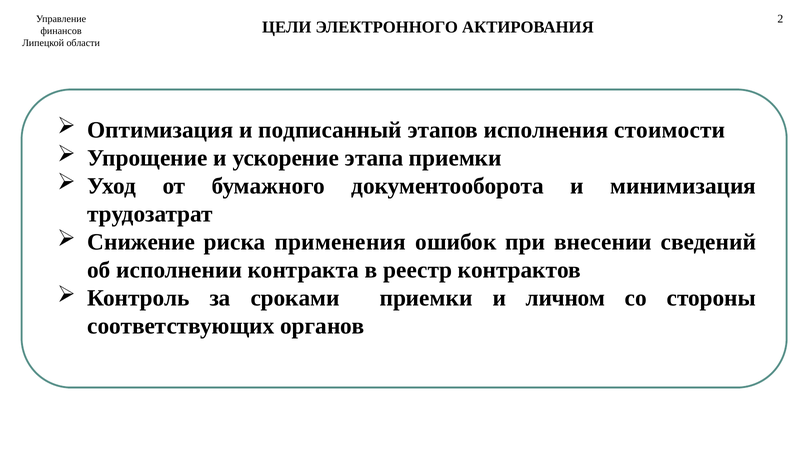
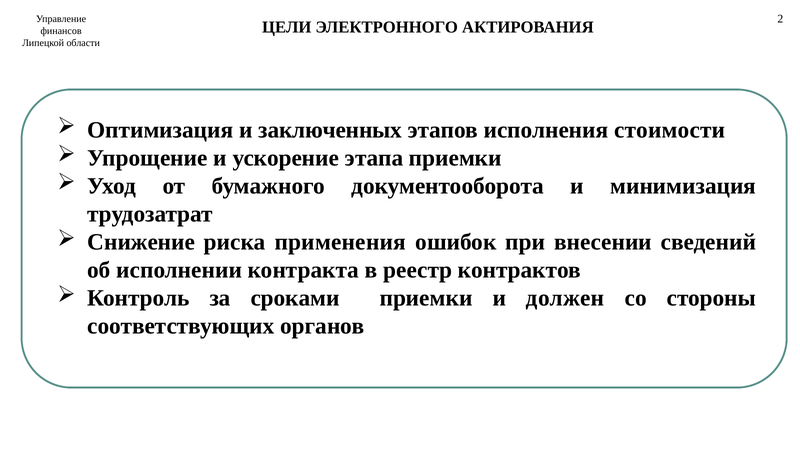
подписанный: подписанный -> заключенных (330, 130)
личном: личном -> должен (565, 298)
